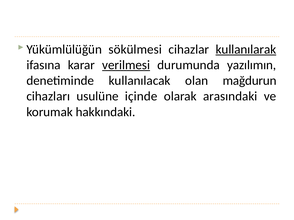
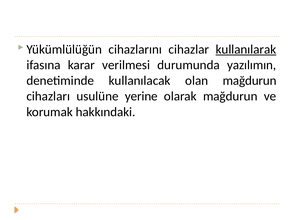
sökülmesi: sökülmesi -> cihazlarını (135, 49)
verilmesi underline: present -> none (126, 65)
içinde: içinde -> yerine (141, 97)
olarak arasındaki: arasındaki -> mağdurun (230, 97)
